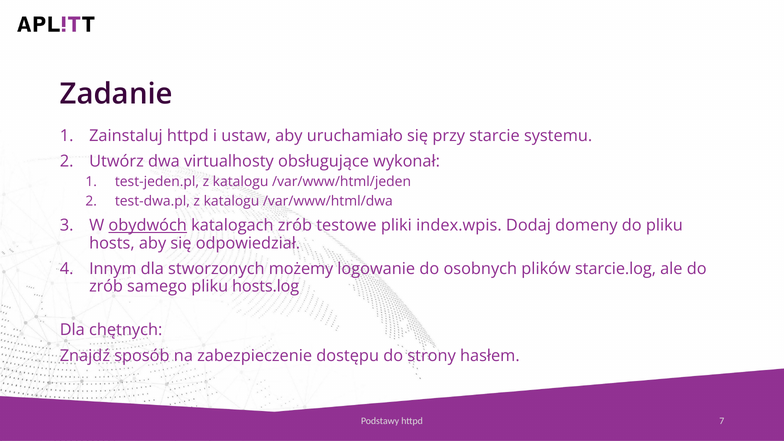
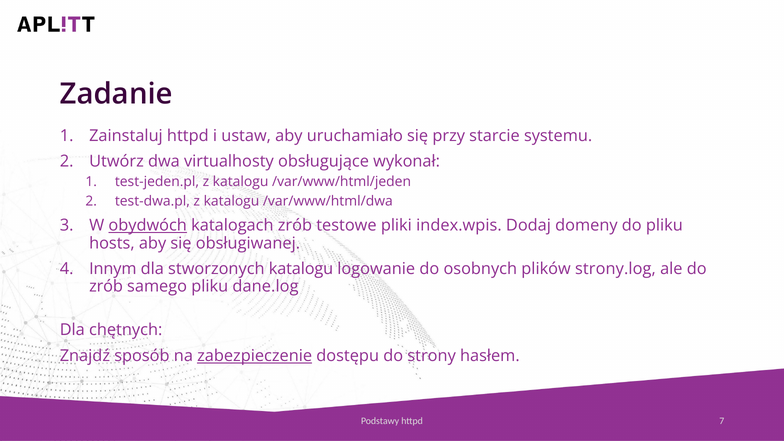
odpowiedział: odpowiedział -> obsługiwanej (248, 243)
stworzonych możemy: możemy -> katalogu (301, 269)
starcie.log: starcie.log -> strony.log (615, 269)
hosts.log: hosts.log -> dane.log (265, 287)
zabezpieczenie underline: none -> present (255, 356)
